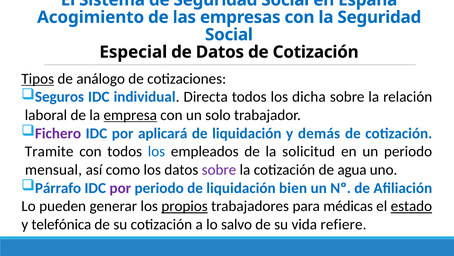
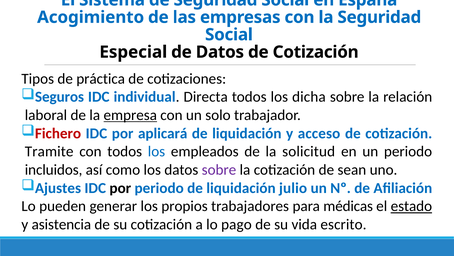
Tipos underline: present -> none (38, 79)
análogo: análogo -> práctica (101, 79)
Fichero colour: purple -> red (58, 133)
demás: demás -> acceso (319, 133)
mensual: mensual -> incluidos (54, 169)
agua: agua -> sean (352, 169)
Párrafo: Párrafo -> Ajustes (58, 188)
por colour: purple -> black (120, 188)
bien: bien -> julio (293, 188)
propios underline: present -> none (185, 206)
telefónica: telefónica -> asistencia (61, 224)
salvo: salvo -> pago (236, 224)
refiere: refiere -> escrito (343, 224)
